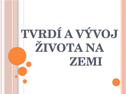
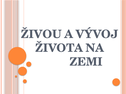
TVRDÍ: TVRDÍ -> ŽIVOU (41, 34)
